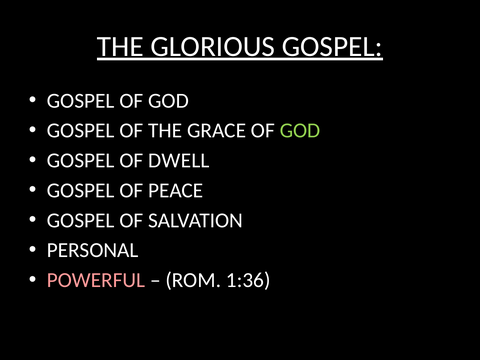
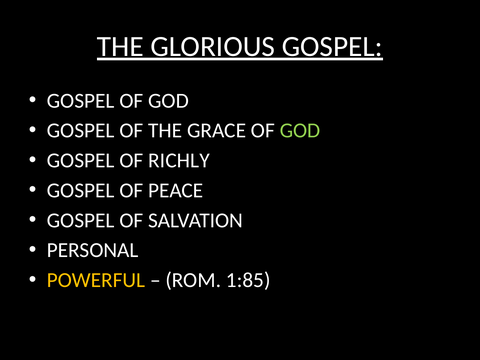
DWELL: DWELL -> RICHLY (179, 161)
POWERFUL colour: pink -> yellow (96, 280)
1:36: 1:36 -> 1:85 (248, 280)
